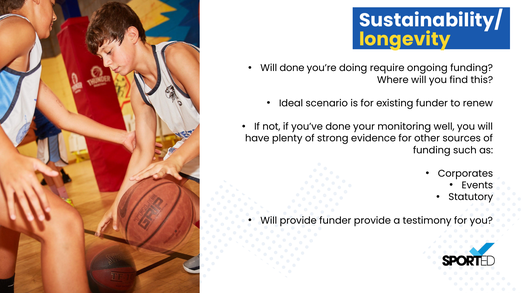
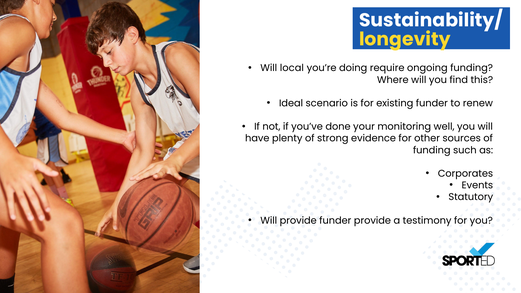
Will done: done -> local (292, 68)
